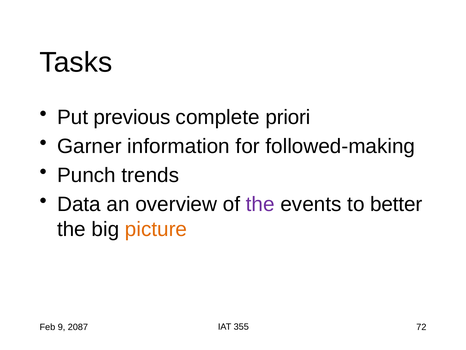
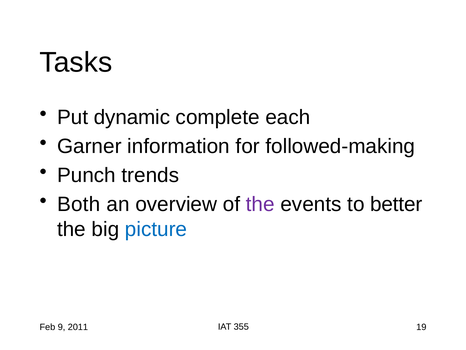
previous: previous -> dynamic (132, 117)
priori: priori -> each (288, 117)
Data: Data -> Both (79, 204)
picture colour: orange -> blue (156, 229)
72: 72 -> 19 (421, 327)
2087: 2087 -> 2011 (78, 327)
